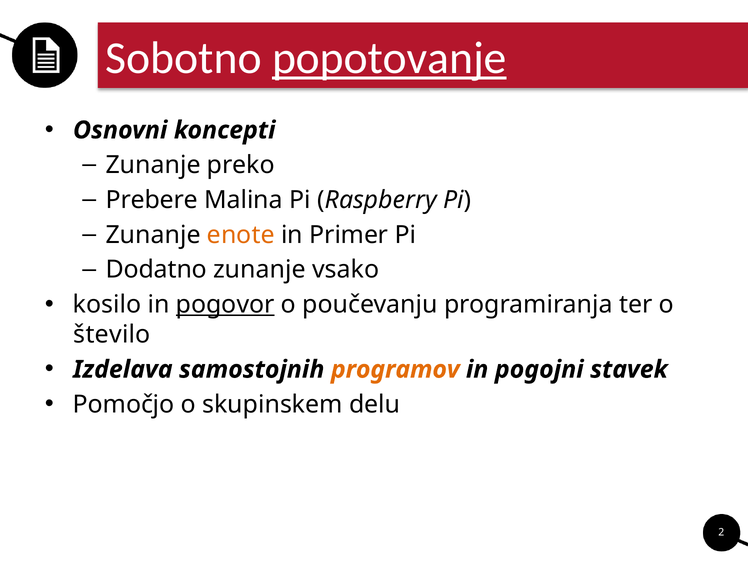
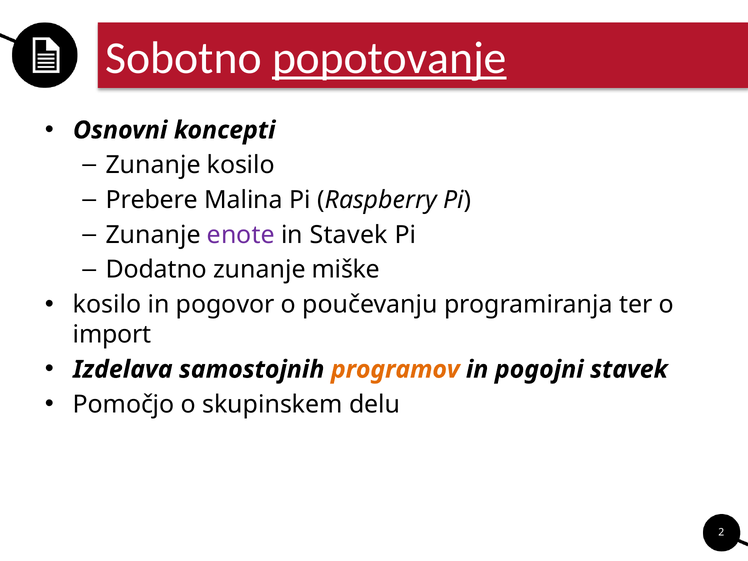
Zunanje preko: preko -> kosilo (241, 165)
enote colour: orange -> purple (241, 235)
in Primer: Primer -> Stavek (349, 235)
vsako: vsako -> miške (346, 270)
pogovor underline: present -> none (225, 305)
število: število -> import (112, 335)
